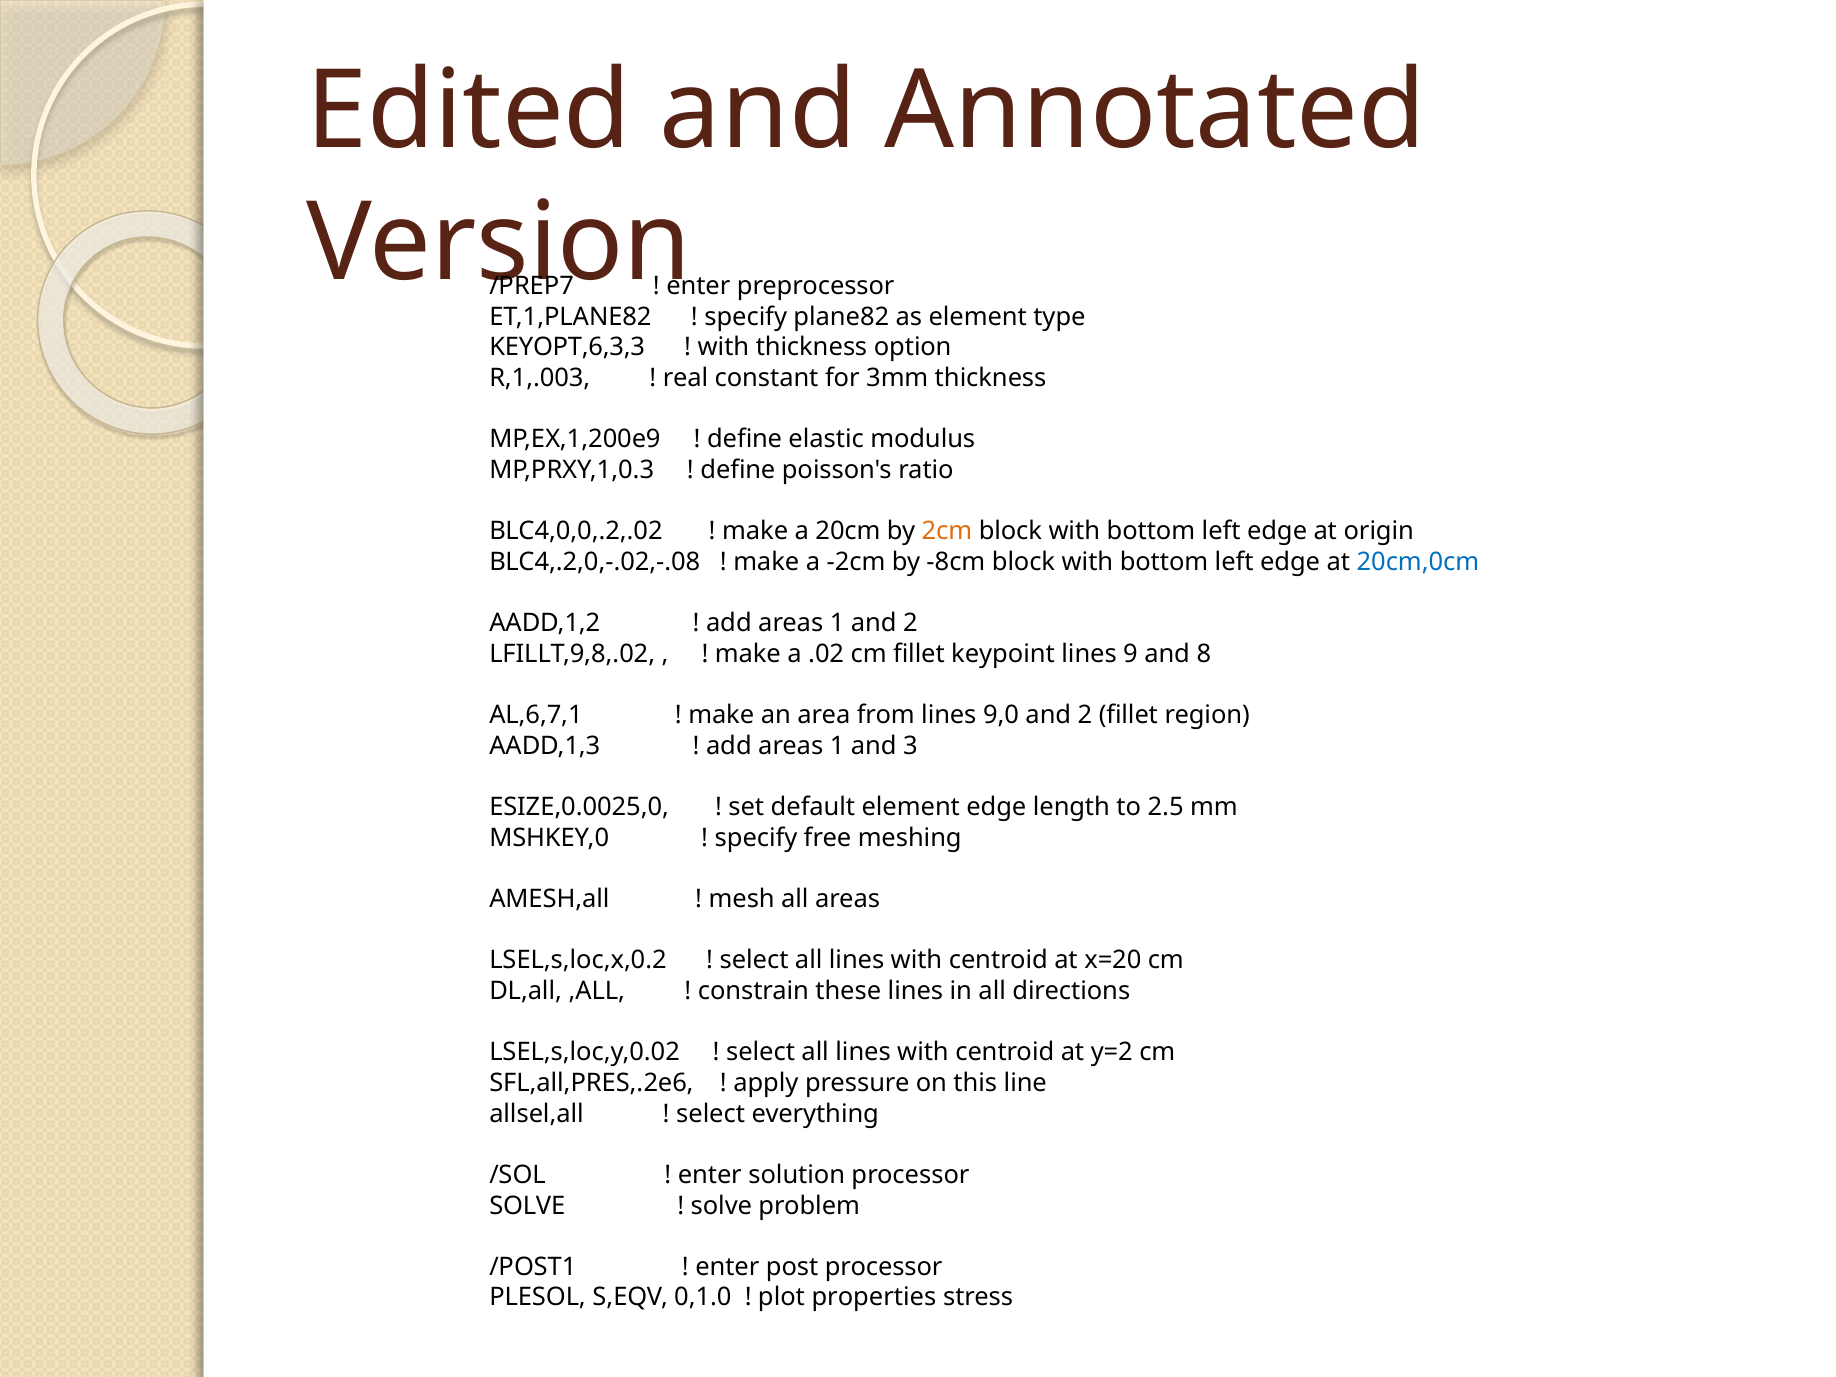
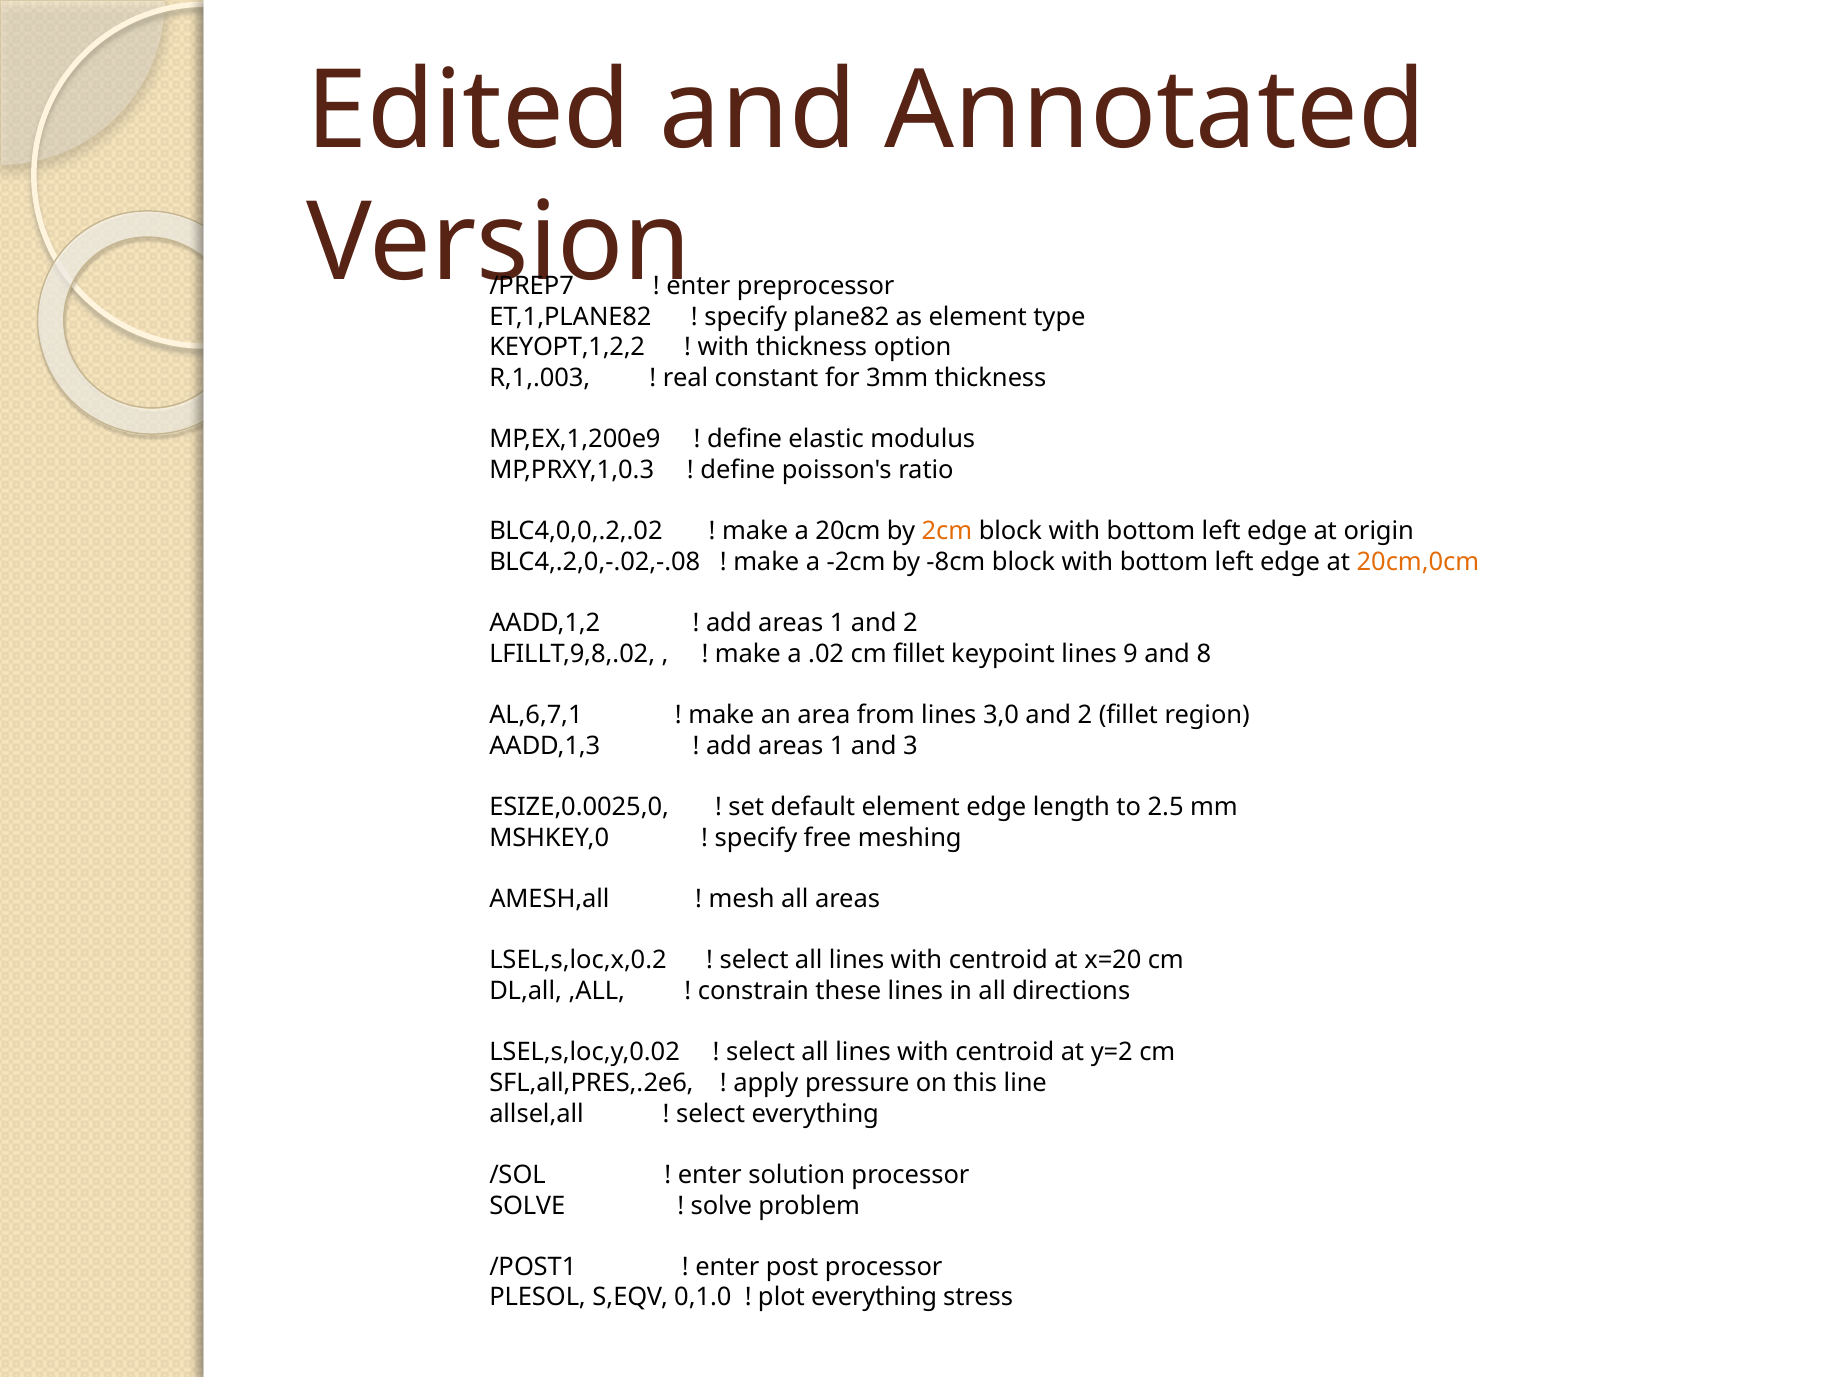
KEYOPT,6,3,3: KEYOPT,6,3,3 -> KEYOPT,1,2,2 (567, 347)
20cm,0cm colour: blue -> orange (1418, 562)
9,0: 9,0 -> 3,0 (1001, 715)
plot properties: properties -> everything (874, 1298)
